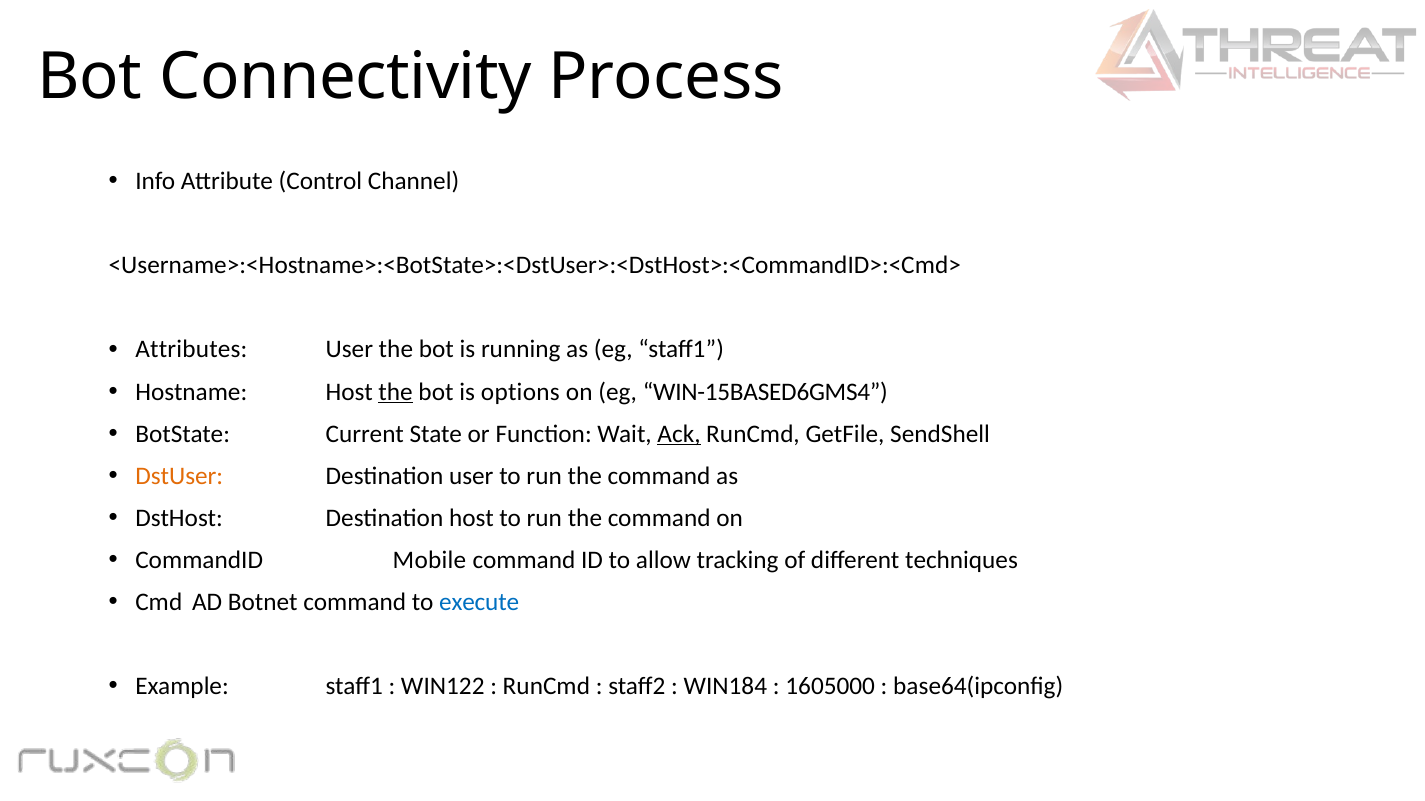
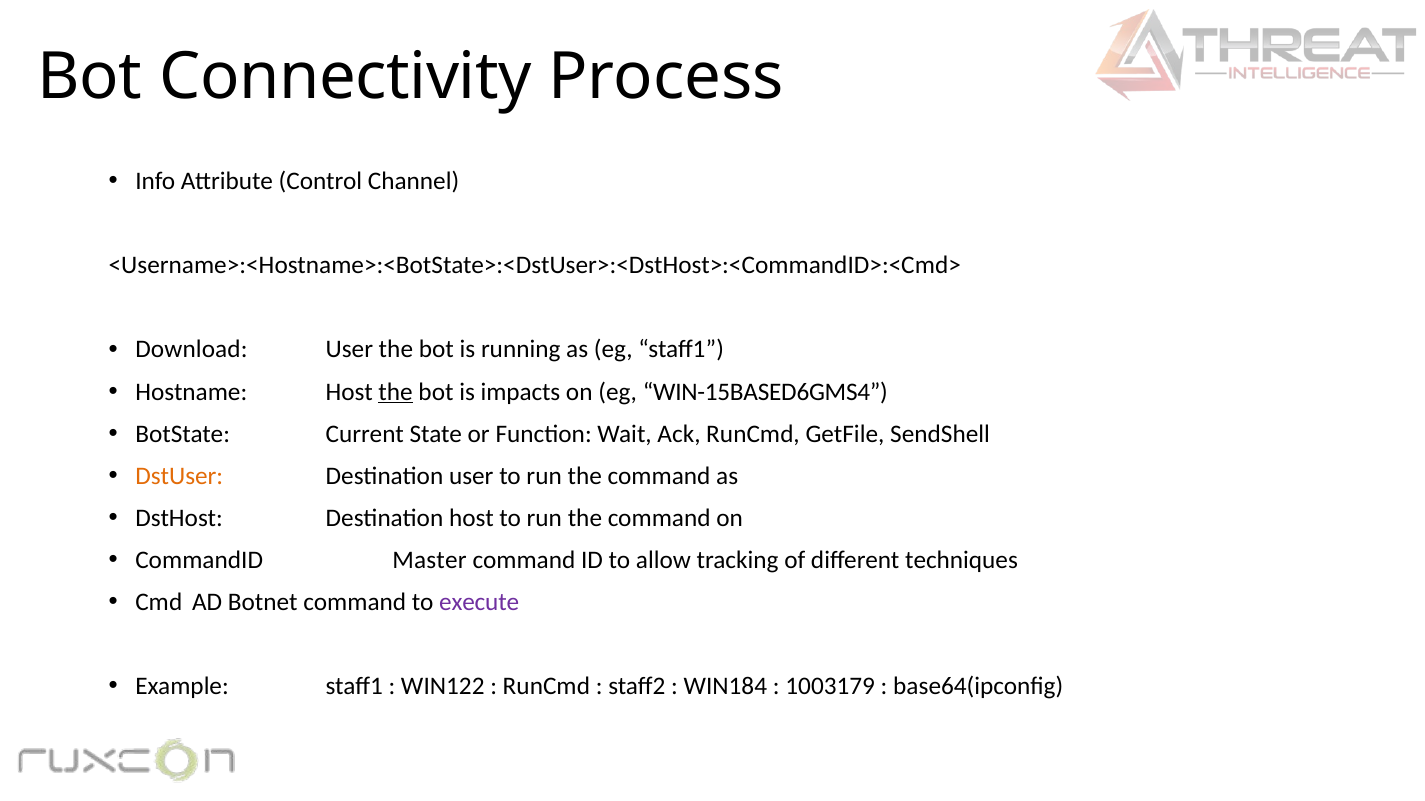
Attributes: Attributes -> Download (191, 350)
options: options -> impacts (521, 392)
Ack underline: present -> none (679, 434)
Mobile: Mobile -> Master (430, 560)
execute colour: blue -> purple (479, 603)
1605000: 1605000 -> 1003179 (830, 687)
